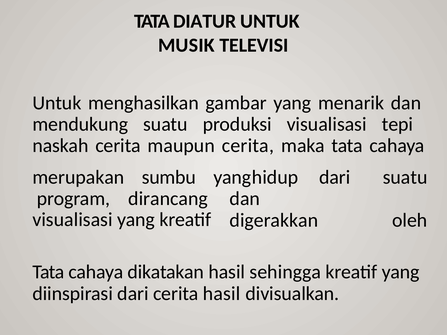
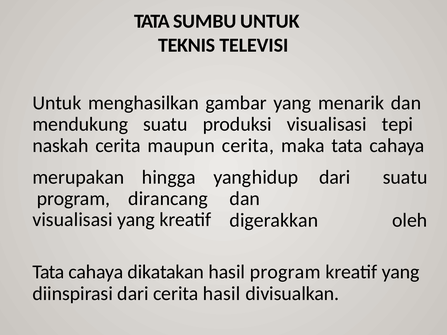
DIATUR: DIATUR -> SUMBU (205, 21)
MUSIK: MUSIK -> TEKNIS (187, 45)
sumbu: sumbu -> hingga (169, 177)
hasil sehingga: sehingga -> program (285, 272)
